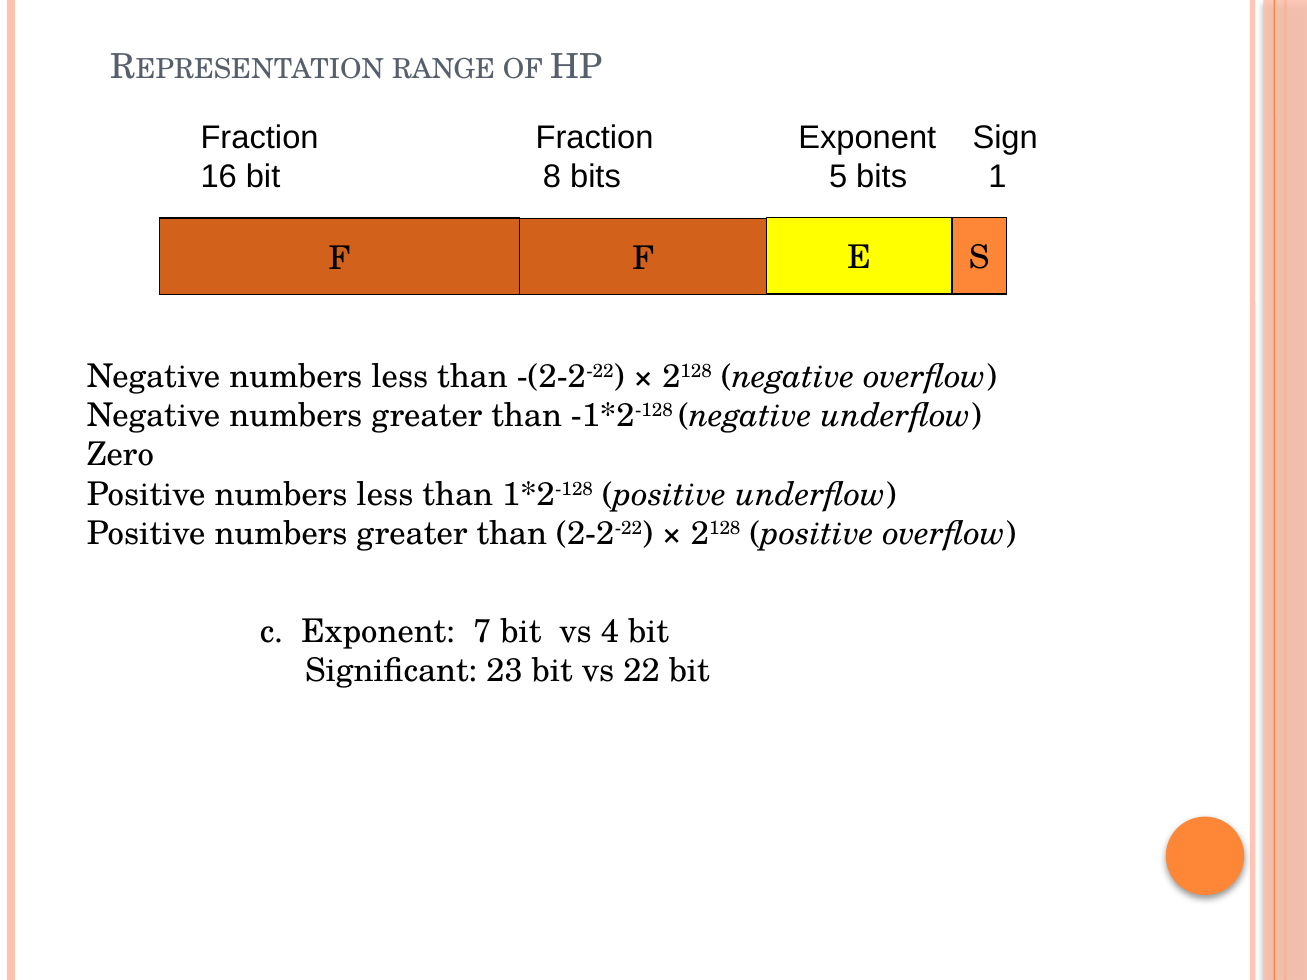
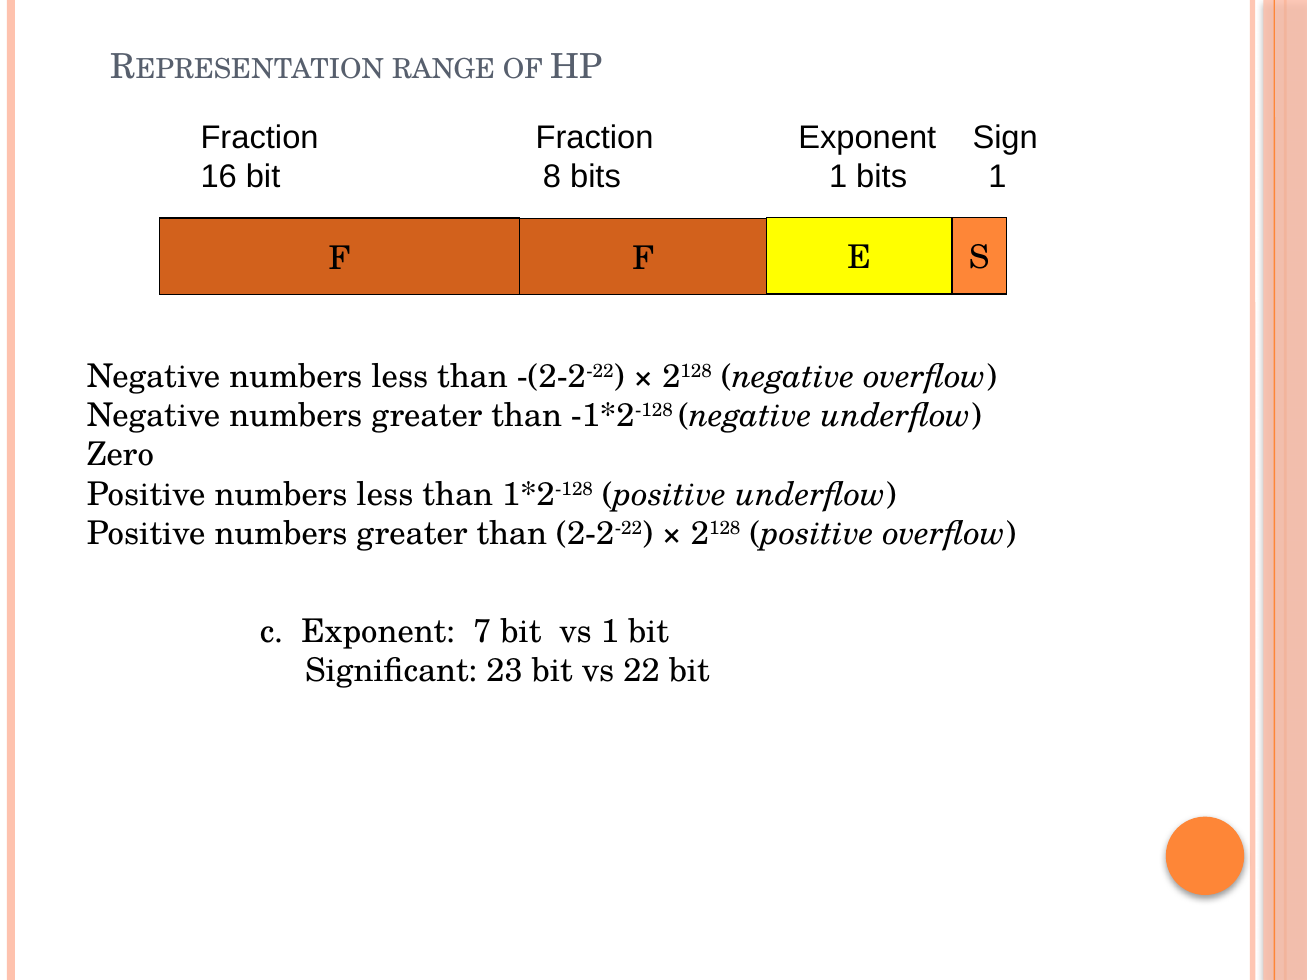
8 bits 5: 5 -> 1 (838, 177)
vs 4: 4 -> 1 (610, 632)
